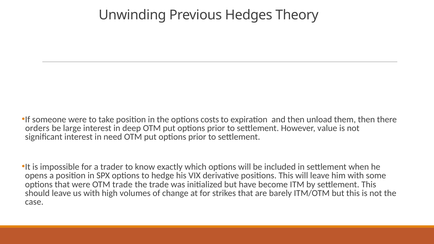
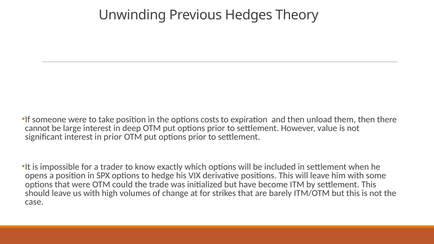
orders: orders -> cannot (37, 128)
in need: need -> prior (113, 137)
OTM trade: trade -> could (122, 185)
